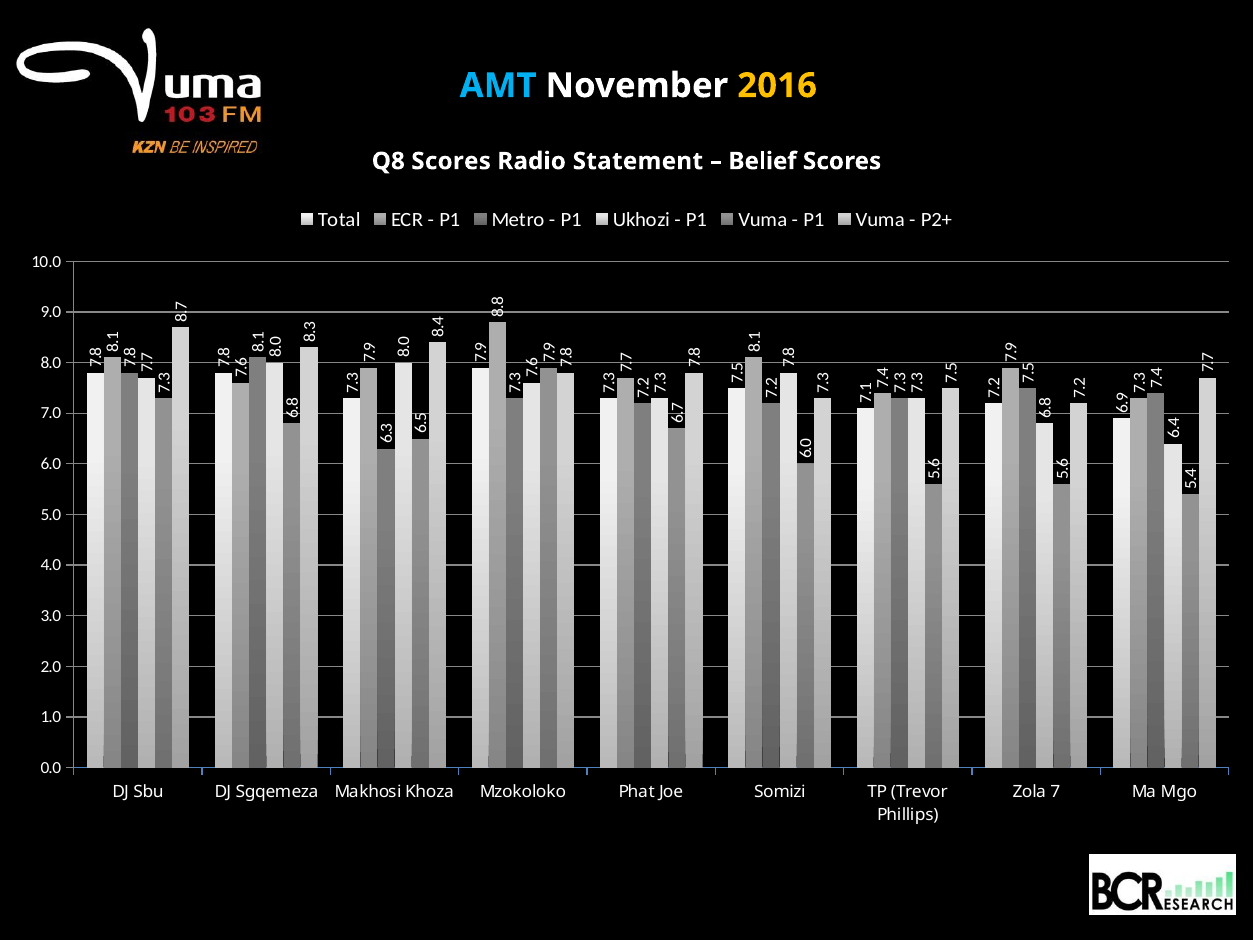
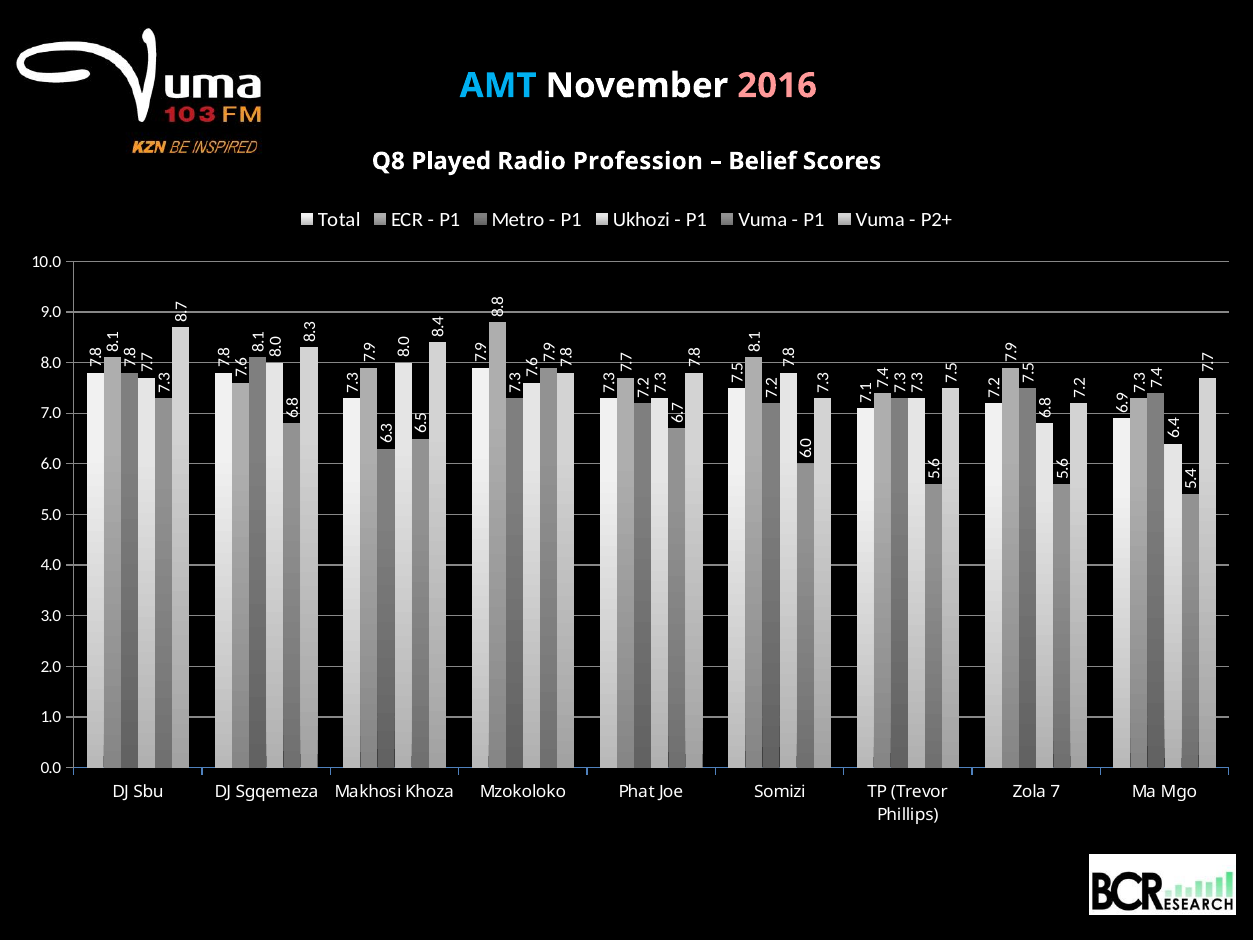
2016 colour: yellow -> pink (777, 86)
Q8 Scores: Scores -> Played (451, 161)
Statement: Statement -> Profession (638, 161)
